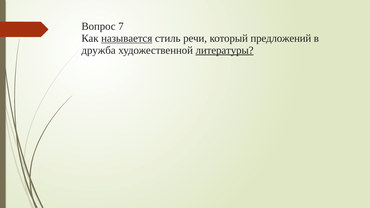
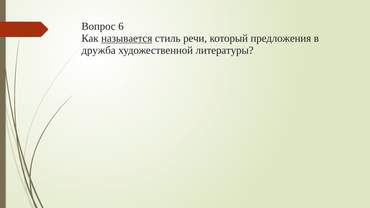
7: 7 -> 6 (121, 26)
предложений: предложений -> предложения (281, 38)
литературы underline: present -> none (225, 50)
